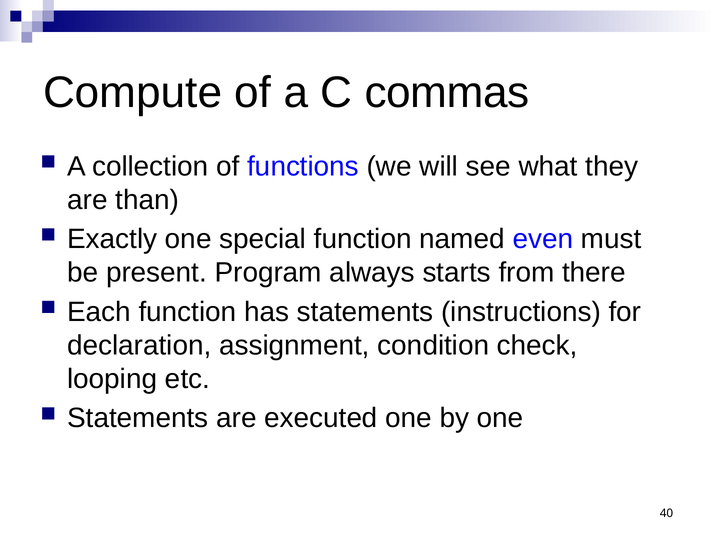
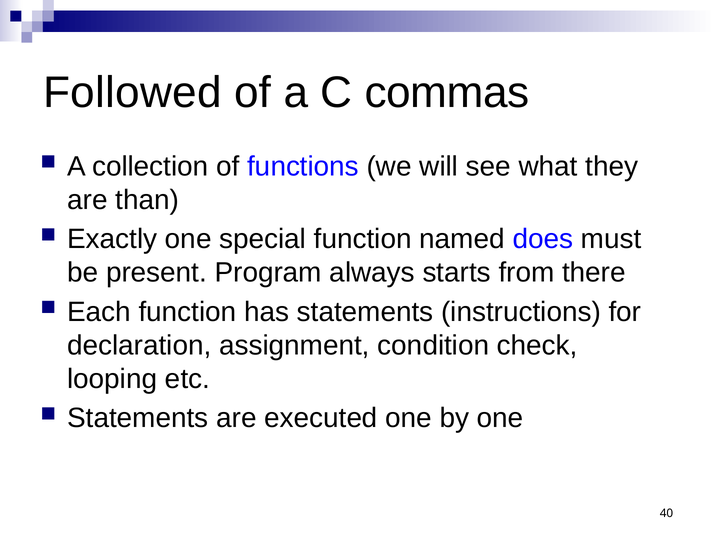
Compute: Compute -> Followed (132, 93)
even: even -> does (543, 239)
